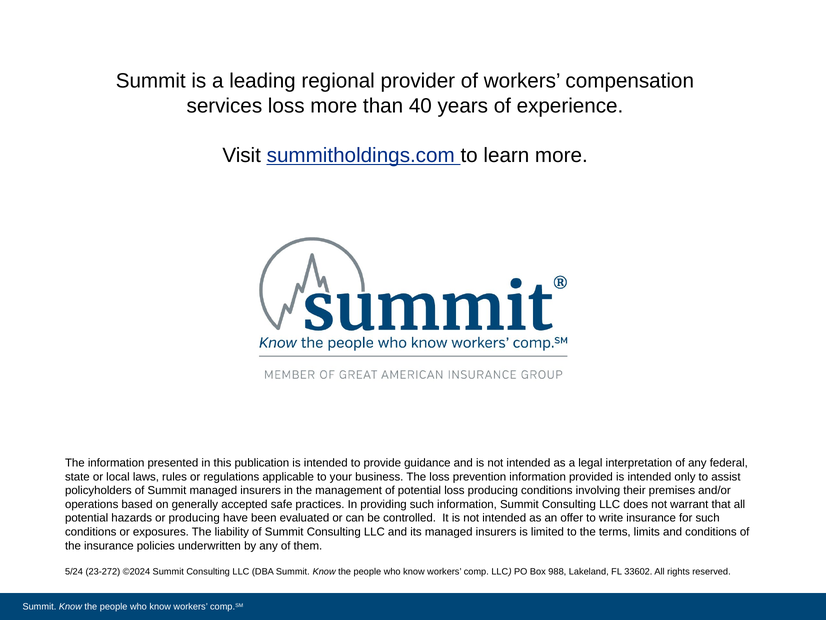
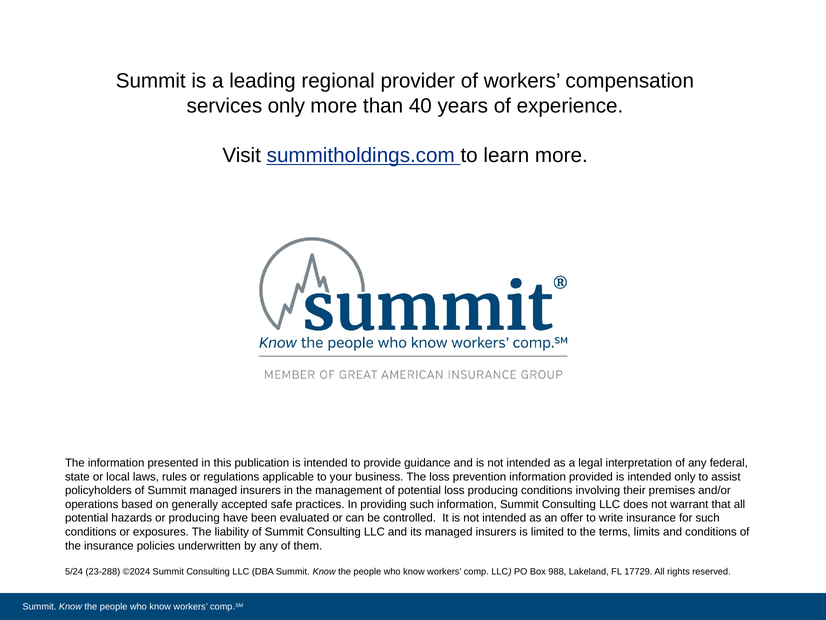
services loss: loss -> only (286, 106)
23-272: 23-272 -> 23-288 (103, 571)
33602: 33602 -> 17729 (638, 571)
